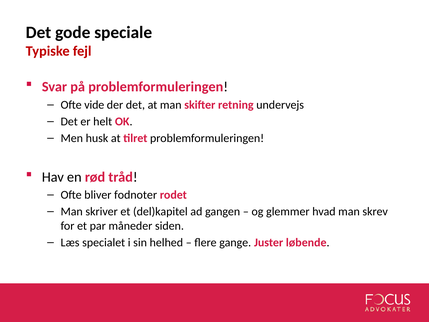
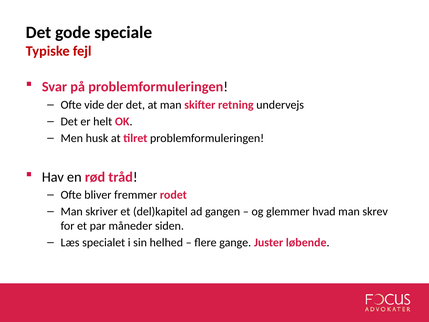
fodnoter: fodnoter -> fremmer (136, 195)
